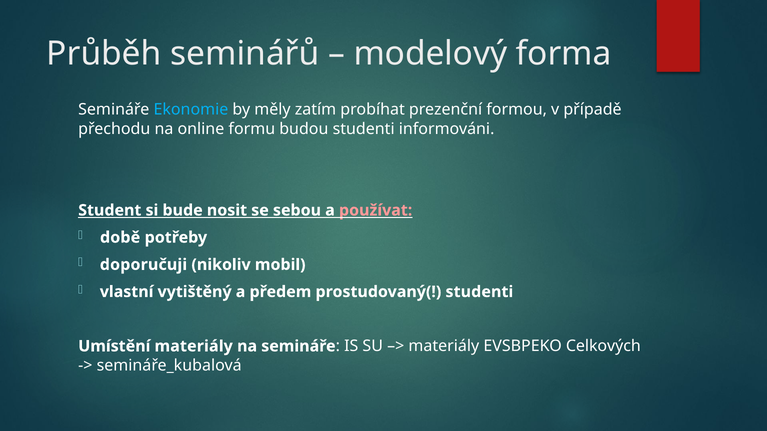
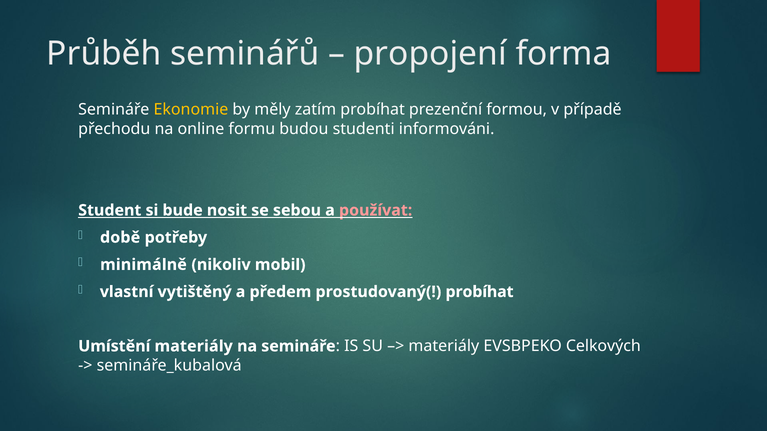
modelový: modelový -> propojení (430, 54)
Ekonomie colour: light blue -> yellow (191, 110)
doporučuji: doporučuji -> minimálně (143, 265)
prostudovaný( studenti: studenti -> probíhat (480, 292)
